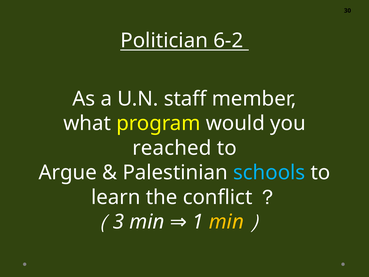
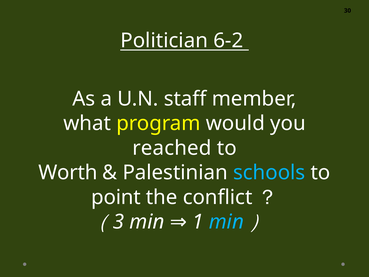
Argue: Argue -> Worth (68, 172)
learn: learn -> point (116, 197)
min colour: yellow -> light blue (226, 222)
